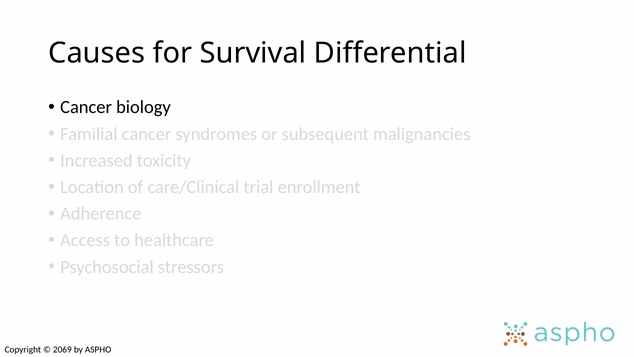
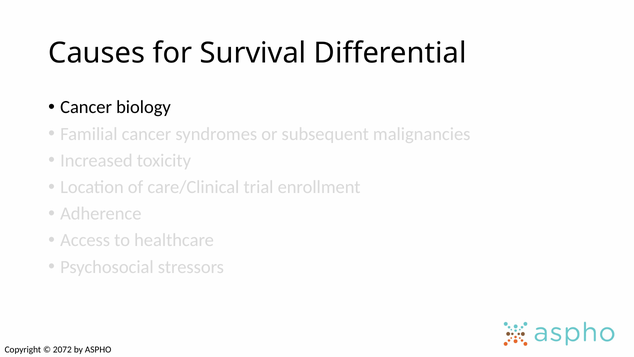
2069: 2069 -> 2072 (62, 350)
